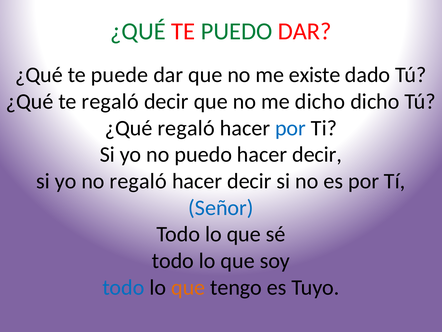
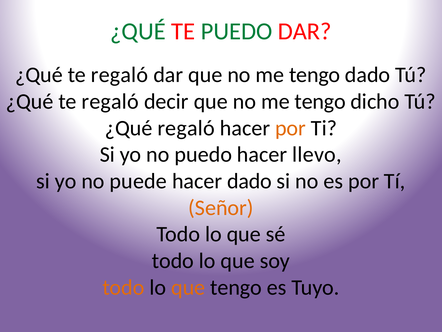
puede: puede -> regaló (120, 75)
existe: existe -> tengo (315, 75)
dicho: dicho -> tengo (320, 101)
por colour: blue -> orange (290, 128)
puedo hacer decir: decir -> llevo (317, 154)
no regaló: regaló -> puede (138, 181)
decir: decir -> dado (249, 181)
Señor colour: blue -> orange (221, 207)
todo colour: blue -> orange (123, 287)
